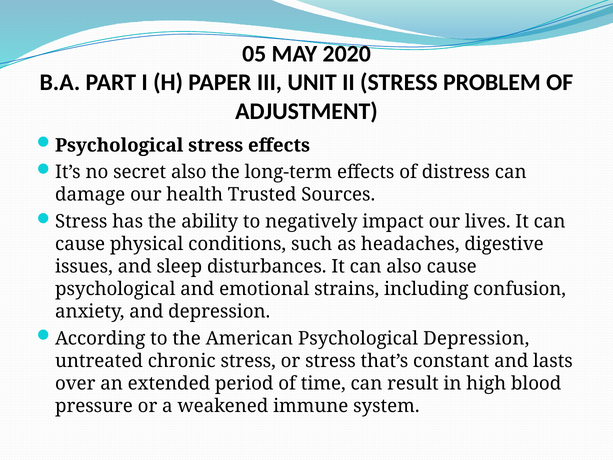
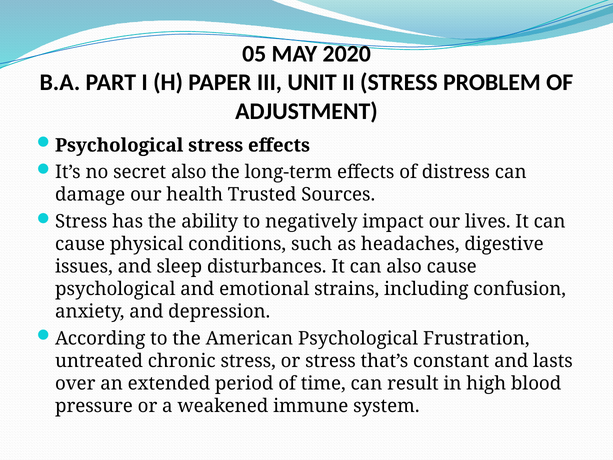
Psychological Depression: Depression -> Frustration (476, 338)
